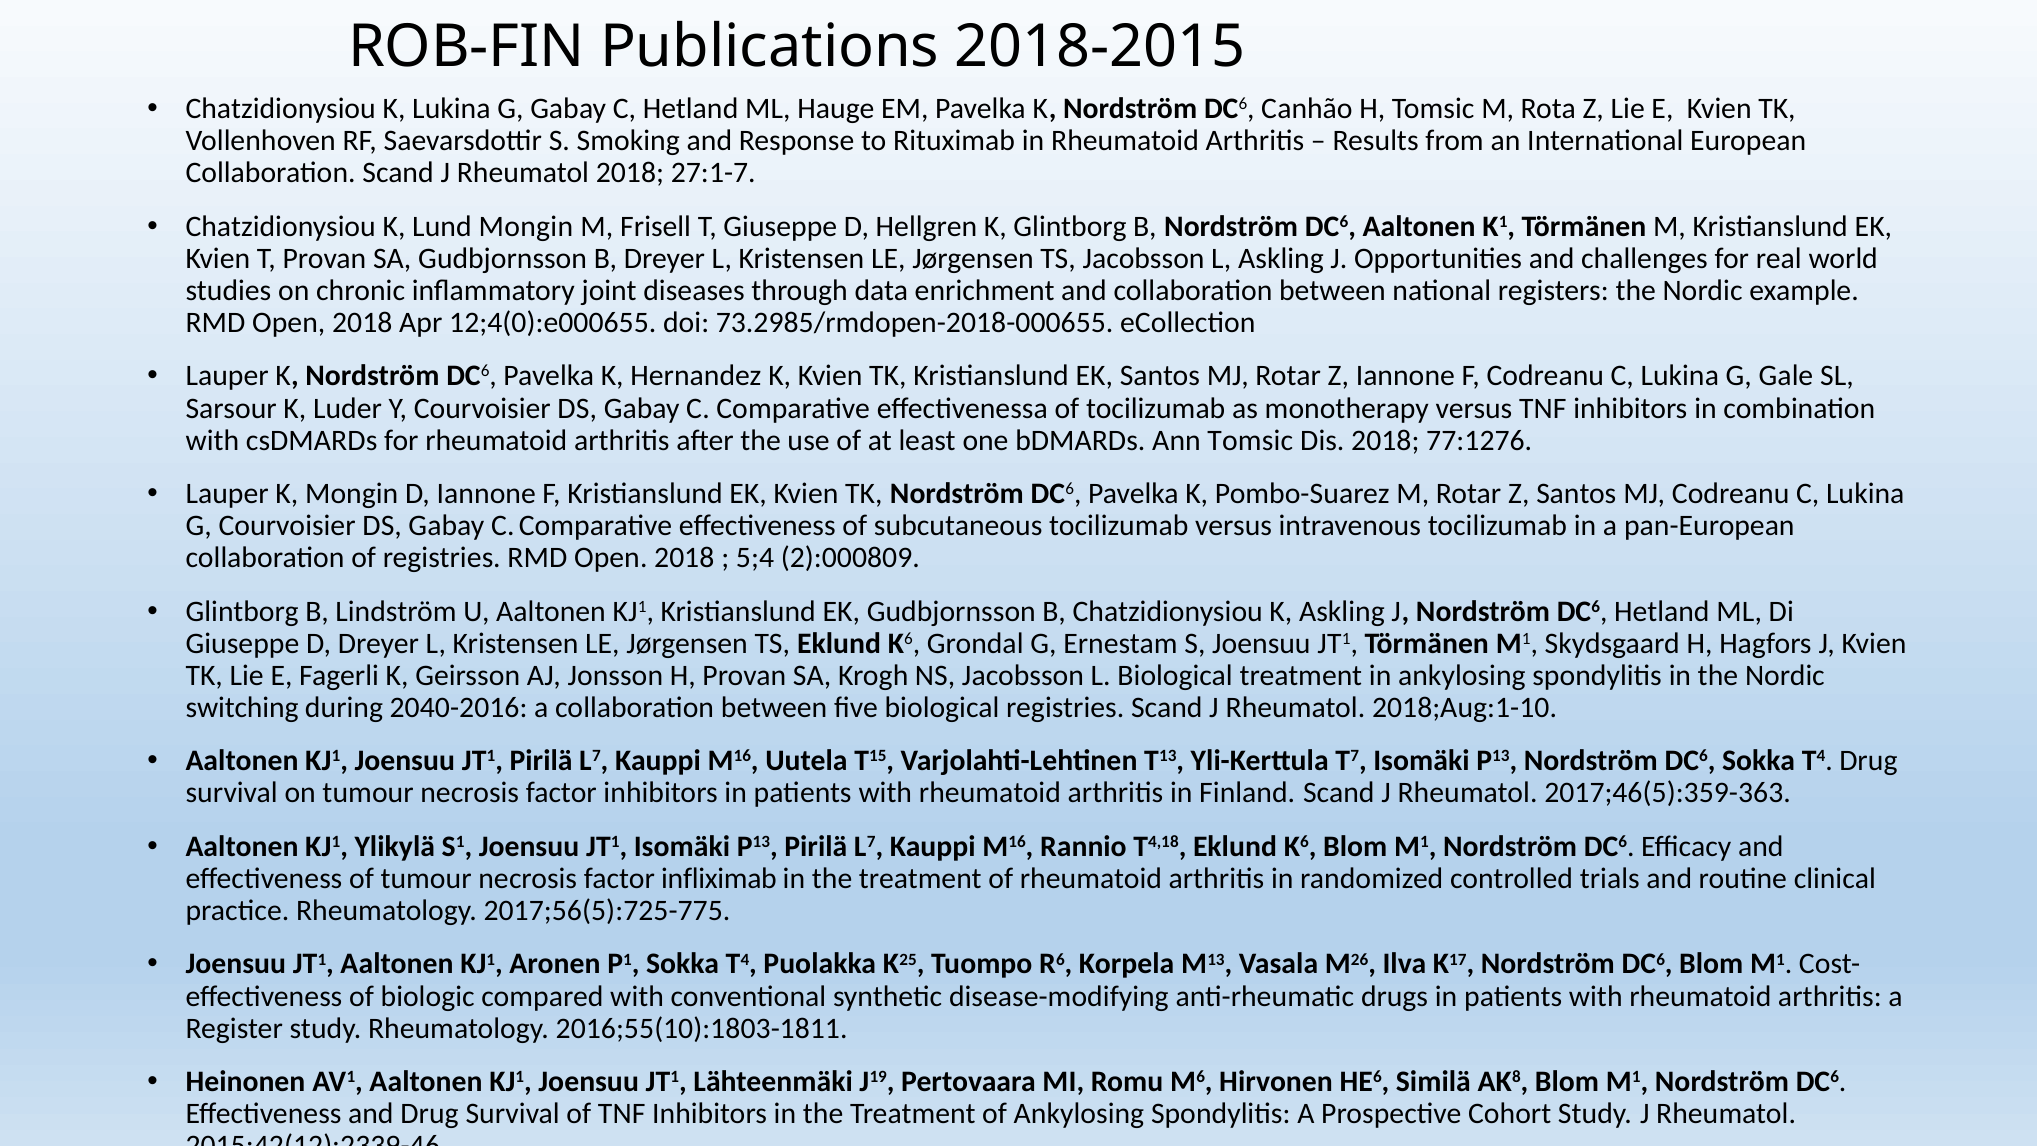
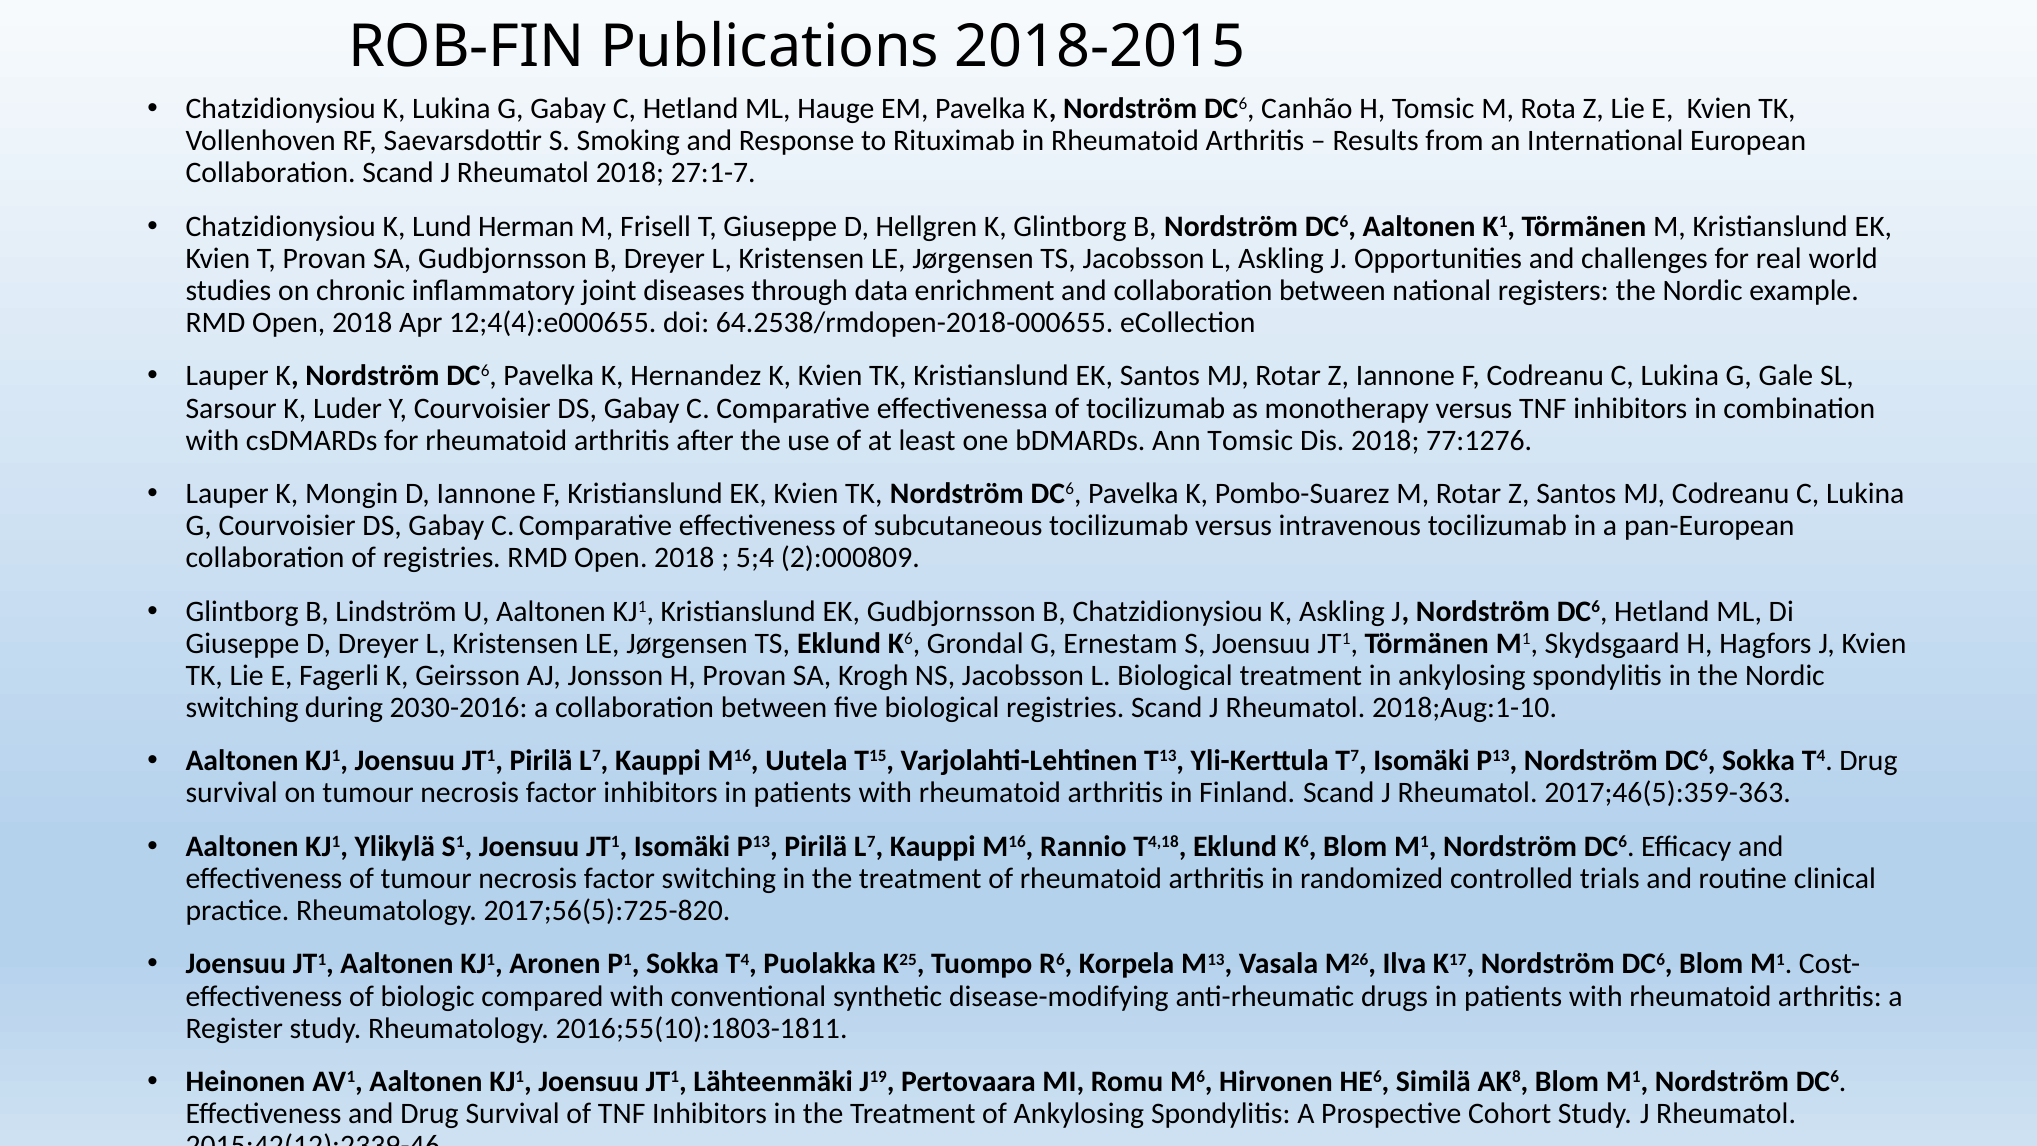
Lund Mongin: Mongin -> Herman (526, 226)
12;4(0):e000655: 12;4(0):e000655 -> 12;4(4):e000655 (553, 323)
73.2985/rmdopen-2018-000655: 73.2985/rmdopen-2018-000655 -> 64.2538/rmdopen-2018-000655 (915, 323)
2040-2016: 2040-2016 -> 2030-2016 (459, 708)
factor infliximab: infliximab -> switching (719, 879)
2017;56(5):725-775: 2017;56(5):725-775 -> 2017;56(5):725-820 (607, 911)
